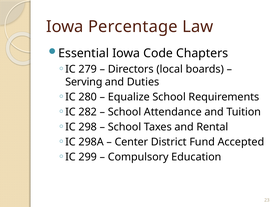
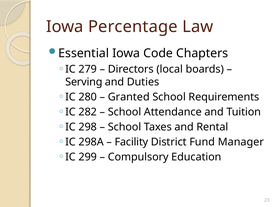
Equalize: Equalize -> Granted (129, 97)
Center: Center -> Facility (131, 142)
Accepted: Accepted -> Manager (241, 142)
